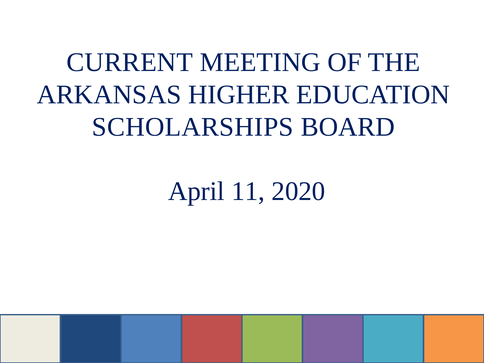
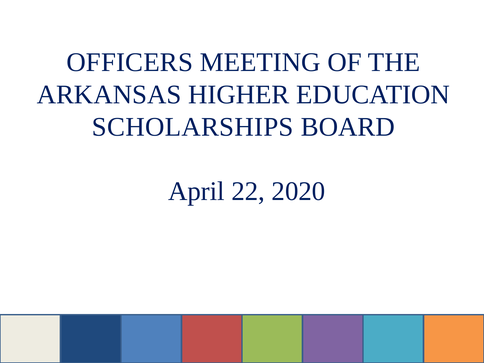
CURRENT: CURRENT -> OFFICERS (130, 62)
11: 11 -> 22 (248, 191)
